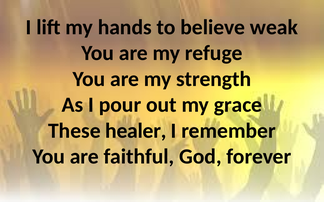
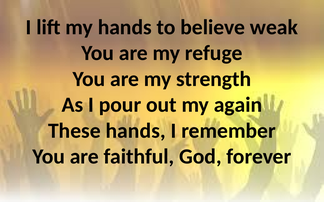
grace: grace -> again (238, 105)
These healer: healer -> hands (136, 131)
